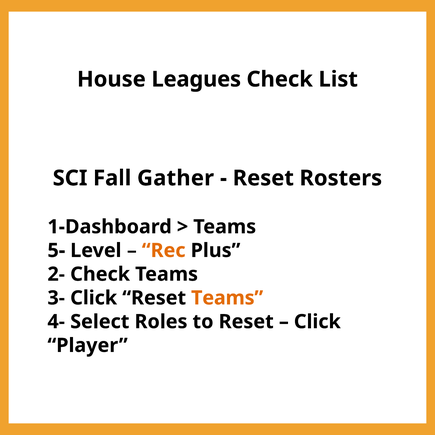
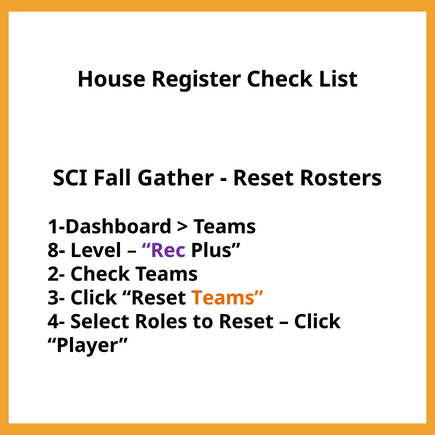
Leagues: Leagues -> Register (196, 79)
5-: 5- -> 8- (56, 250)
Rec colour: orange -> purple (164, 250)
